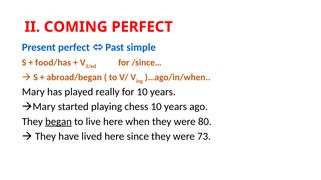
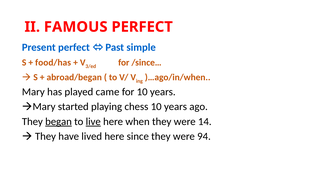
COMING: COMING -> FAMOUS (76, 27)
really: really -> came (108, 92)
live underline: none -> present (93, 122)
80: 80 -> 14 (205, 122)
73: 73 -> 94 (204, 137)
